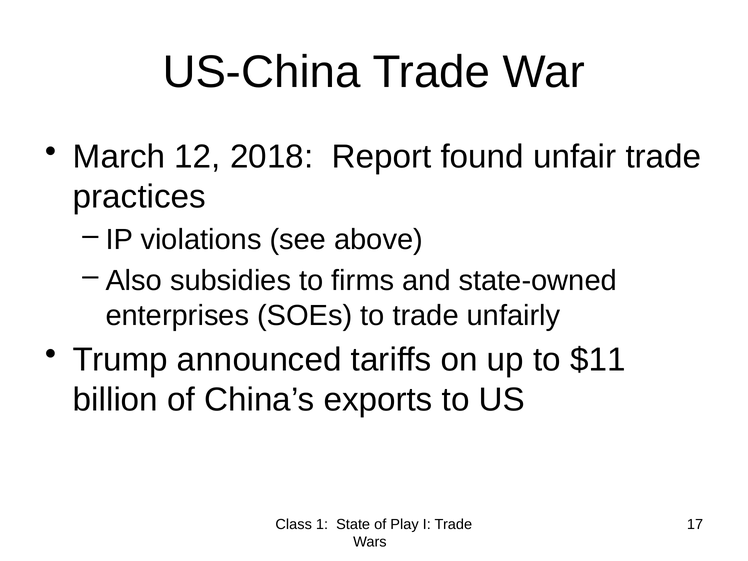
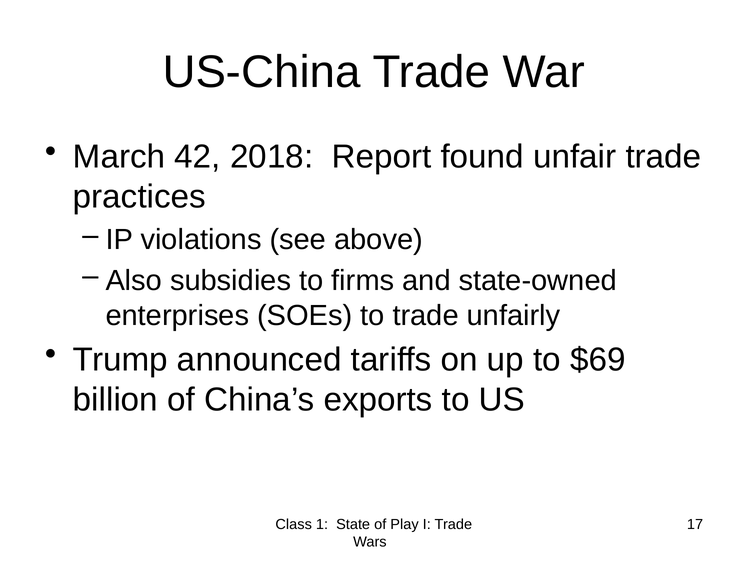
12: 12 -> 42 (198, 157)
$11: $11 -> $69 (598, 360)
